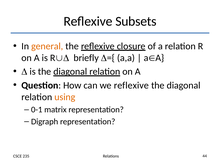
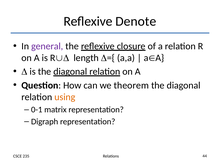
Subsets: Subsets -> Denote (136, 21)
general colour: orange -> purple (47, 46)
briefly: briefly -> length (86, 58)
we reflexive: reflexive -> theorem (131, 85)
